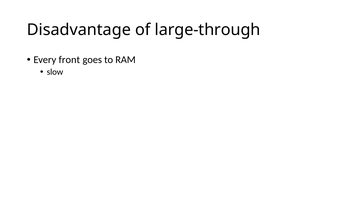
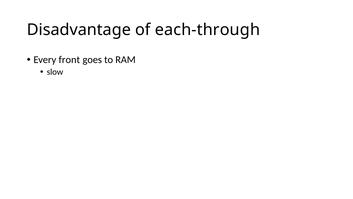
large-through: large-through -> each-through (207, 30)
